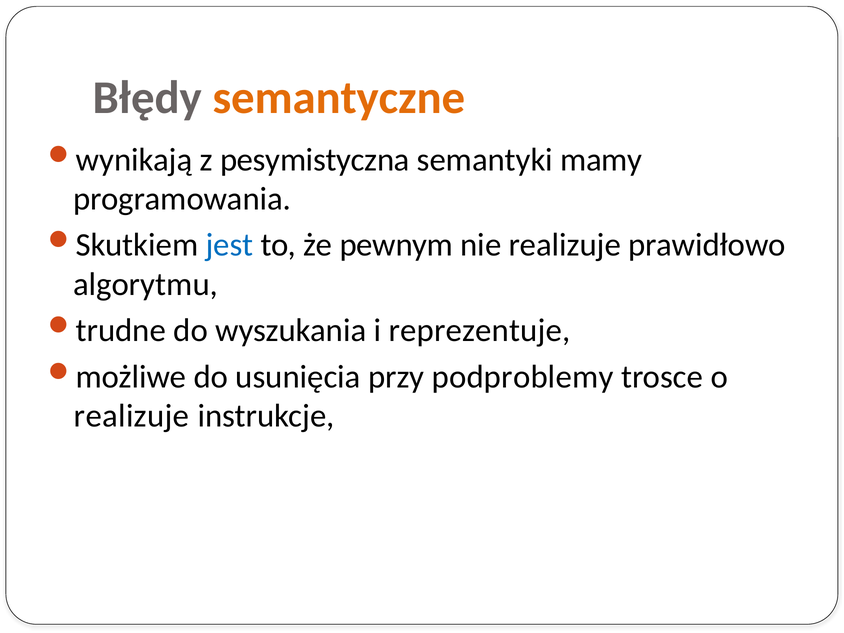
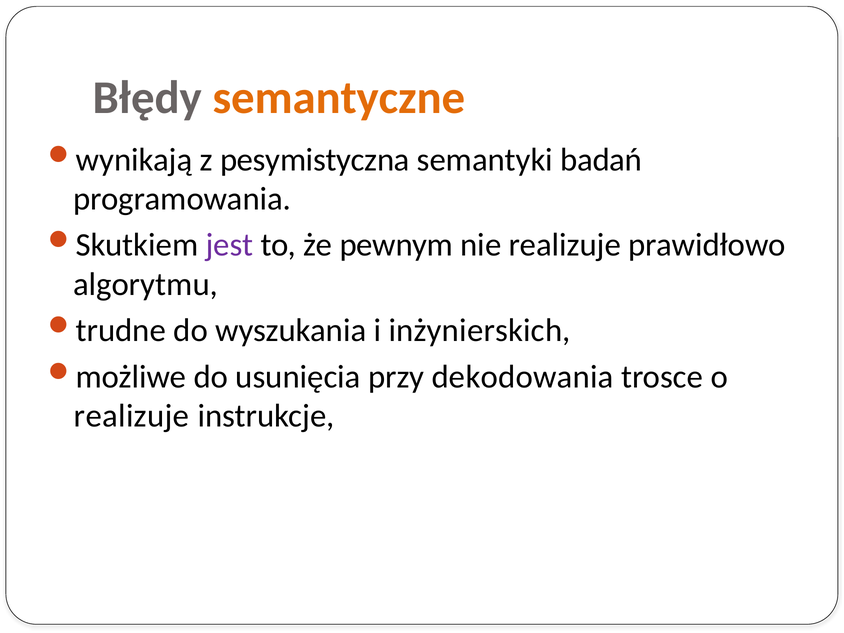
mamy: mamy -> badań (601, 160)
jest colour: blue -> purple (229, 245)
reprezentuje: reprezentuje -> inżynierskich (480, 331)
podproblemy: podproblemy -> dekodowania (523, 377)
